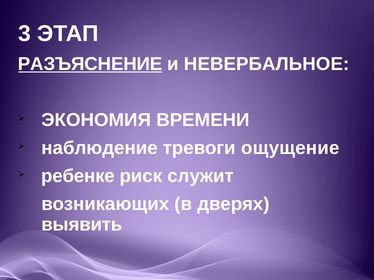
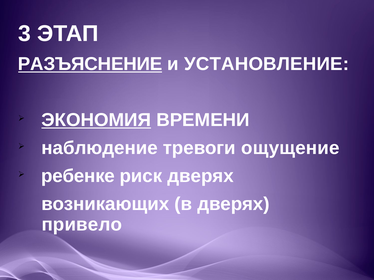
НЕВЕРБАЛЬНОЕ: НЕВЕРБАЛЬНОЕ -> УСТАНОВЛЕНИЕ (267, 64)
ЭКОНОМИЯ underline: none -> present (96, 120)
риск служит: служит -> дверях (201, 176)
выявить: выявить -> привело (82, 225)
